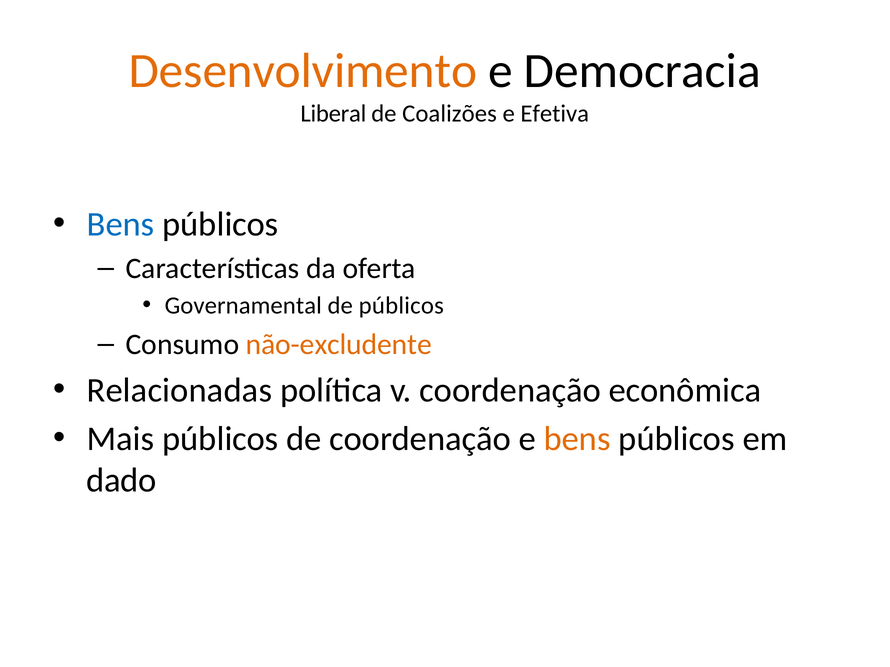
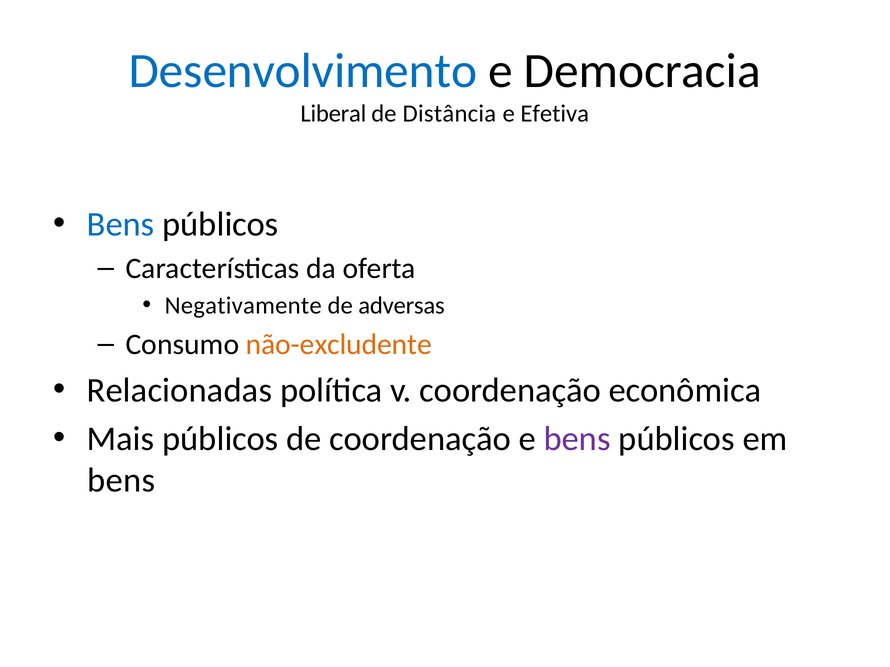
Desenvolvimento colour: orange -> blue (303, 71)
Coalizões: Coalizões -> Distância (449, 114)
Governamental: Governamental -> Negativamente (243, 306)
de públicos: públicos -> adversas (402, 306)
bens colour: orange -> purple (577, 439)
dado: dado -> bens (121, 481)
